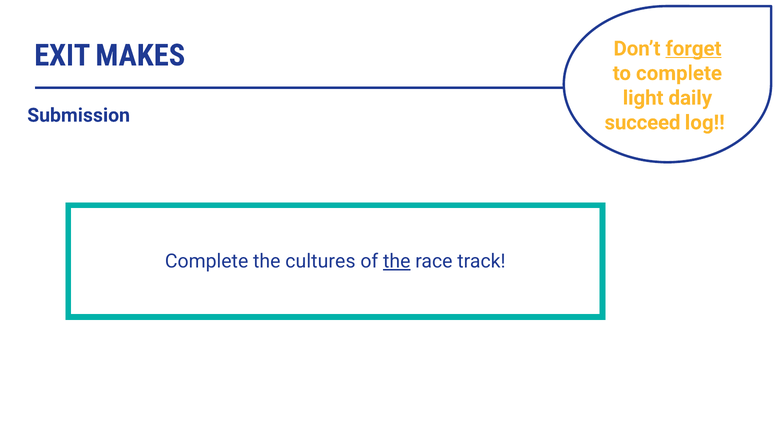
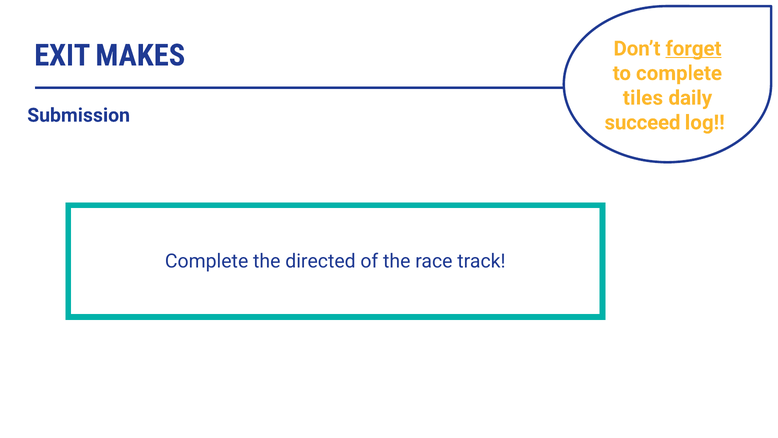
light: light -> tiles (643, 98)
cultures: cultures -> directed (320, 261)
the underline: present -> none (397, 261)
